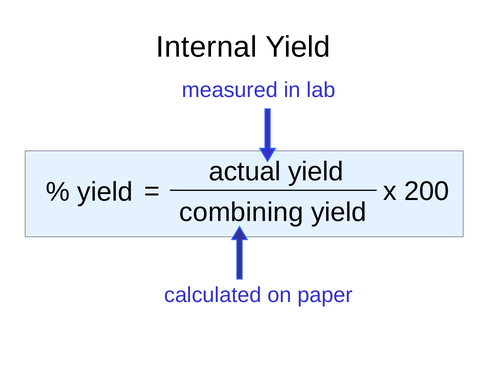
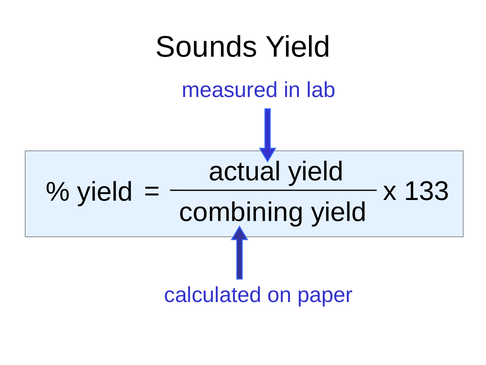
Internal: Internal -> Sounds (206, 47)
200: 200 -> 133 (427, 191)
